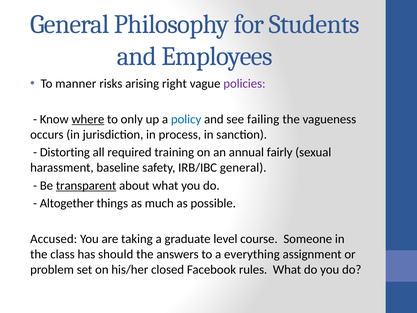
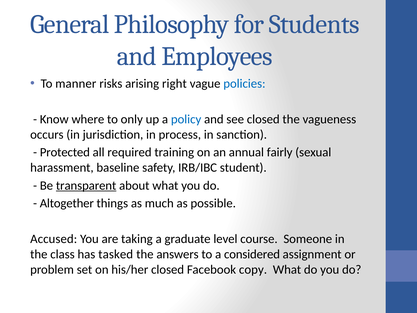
policies colour: purple -> blue (244, 84)
where underline: present -> none (88, 119)
see failing: failing -> closed (263, 119)
Distorting: Distorting -> Protected (65, 152)
IRB/IBC general: general -> student (243, 168)
should: should -> tasked (116, 254)
everything: everything -> considered (252, 254)
rules: rules -> copy (253, 269)
